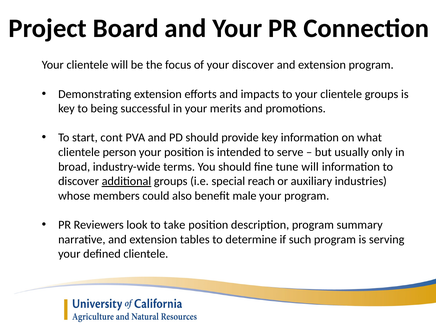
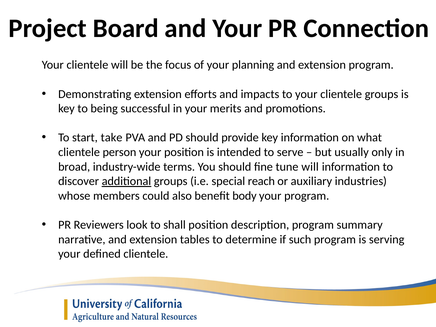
your discover: discover -> planning (253, 65)
cont: cont -> take (112, 138)
male: male -> body (244, 196)
take: take -> shall (175, 225)
